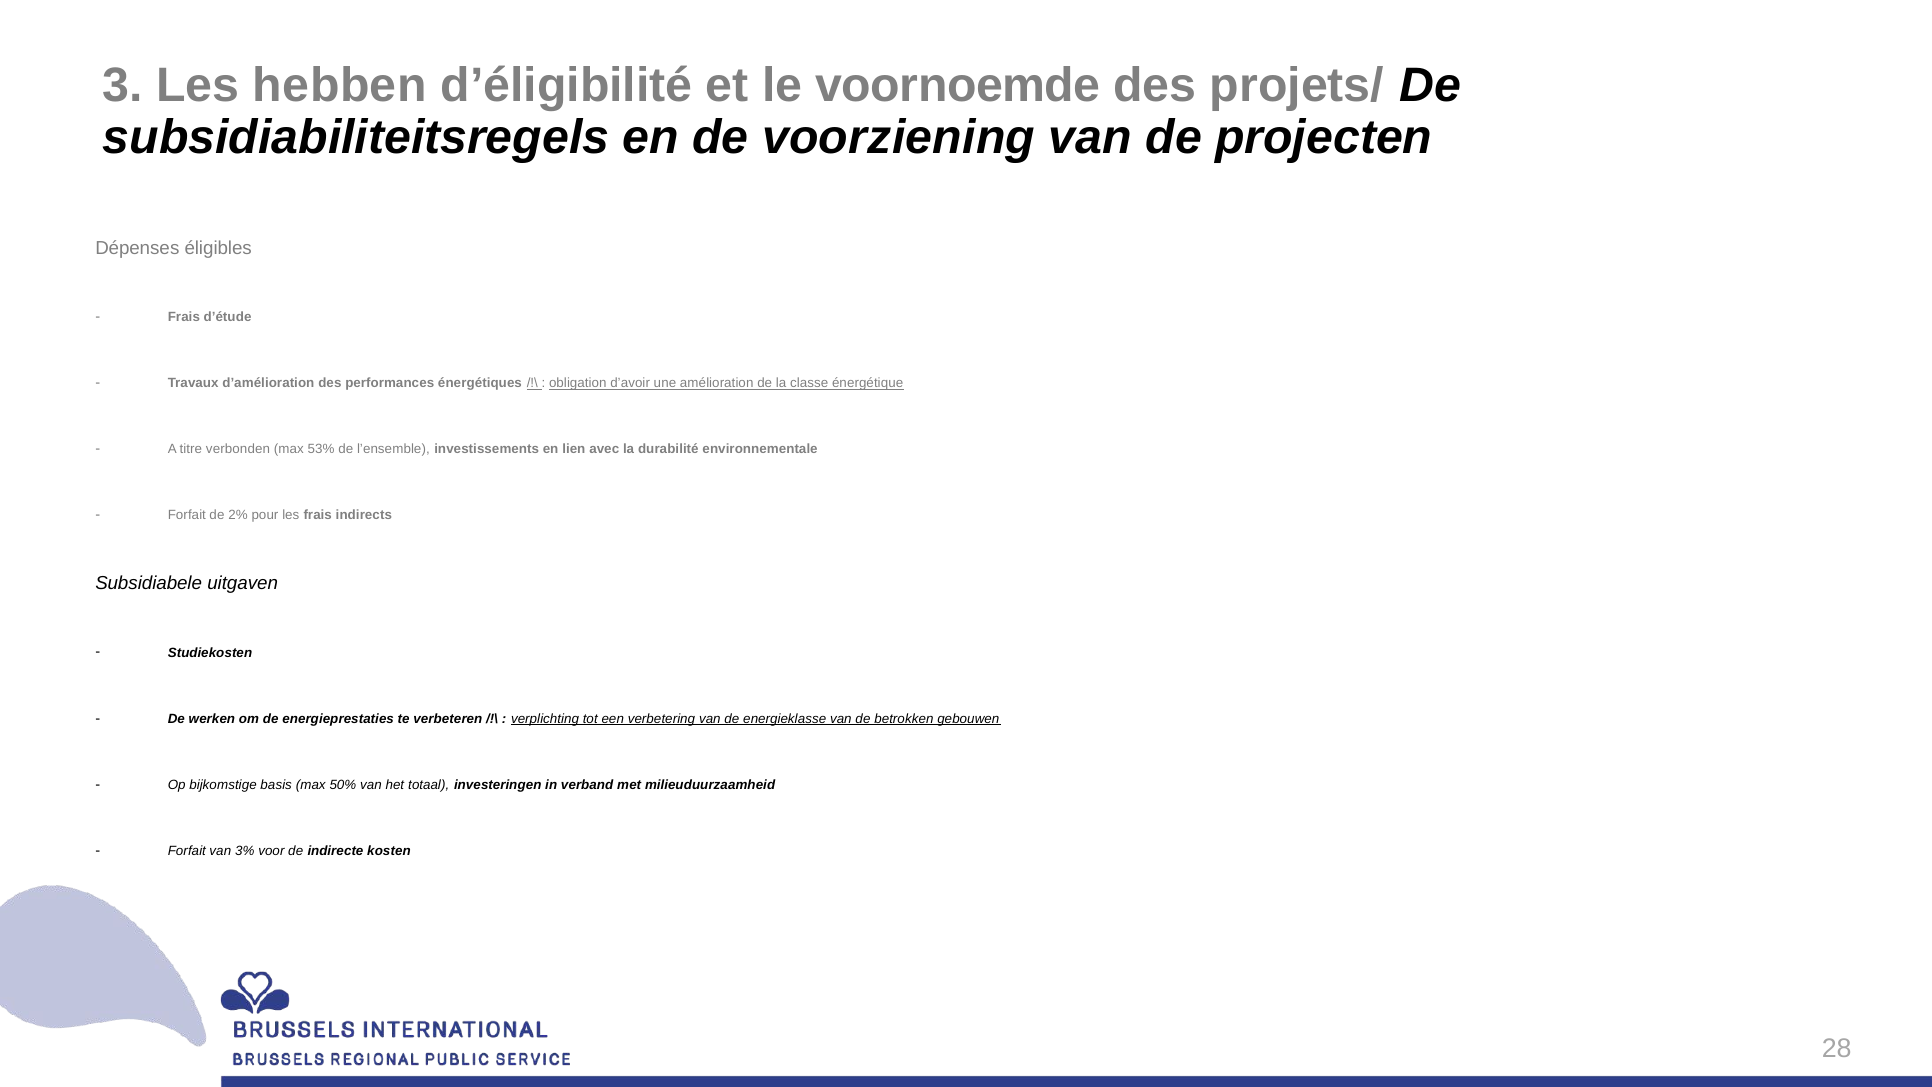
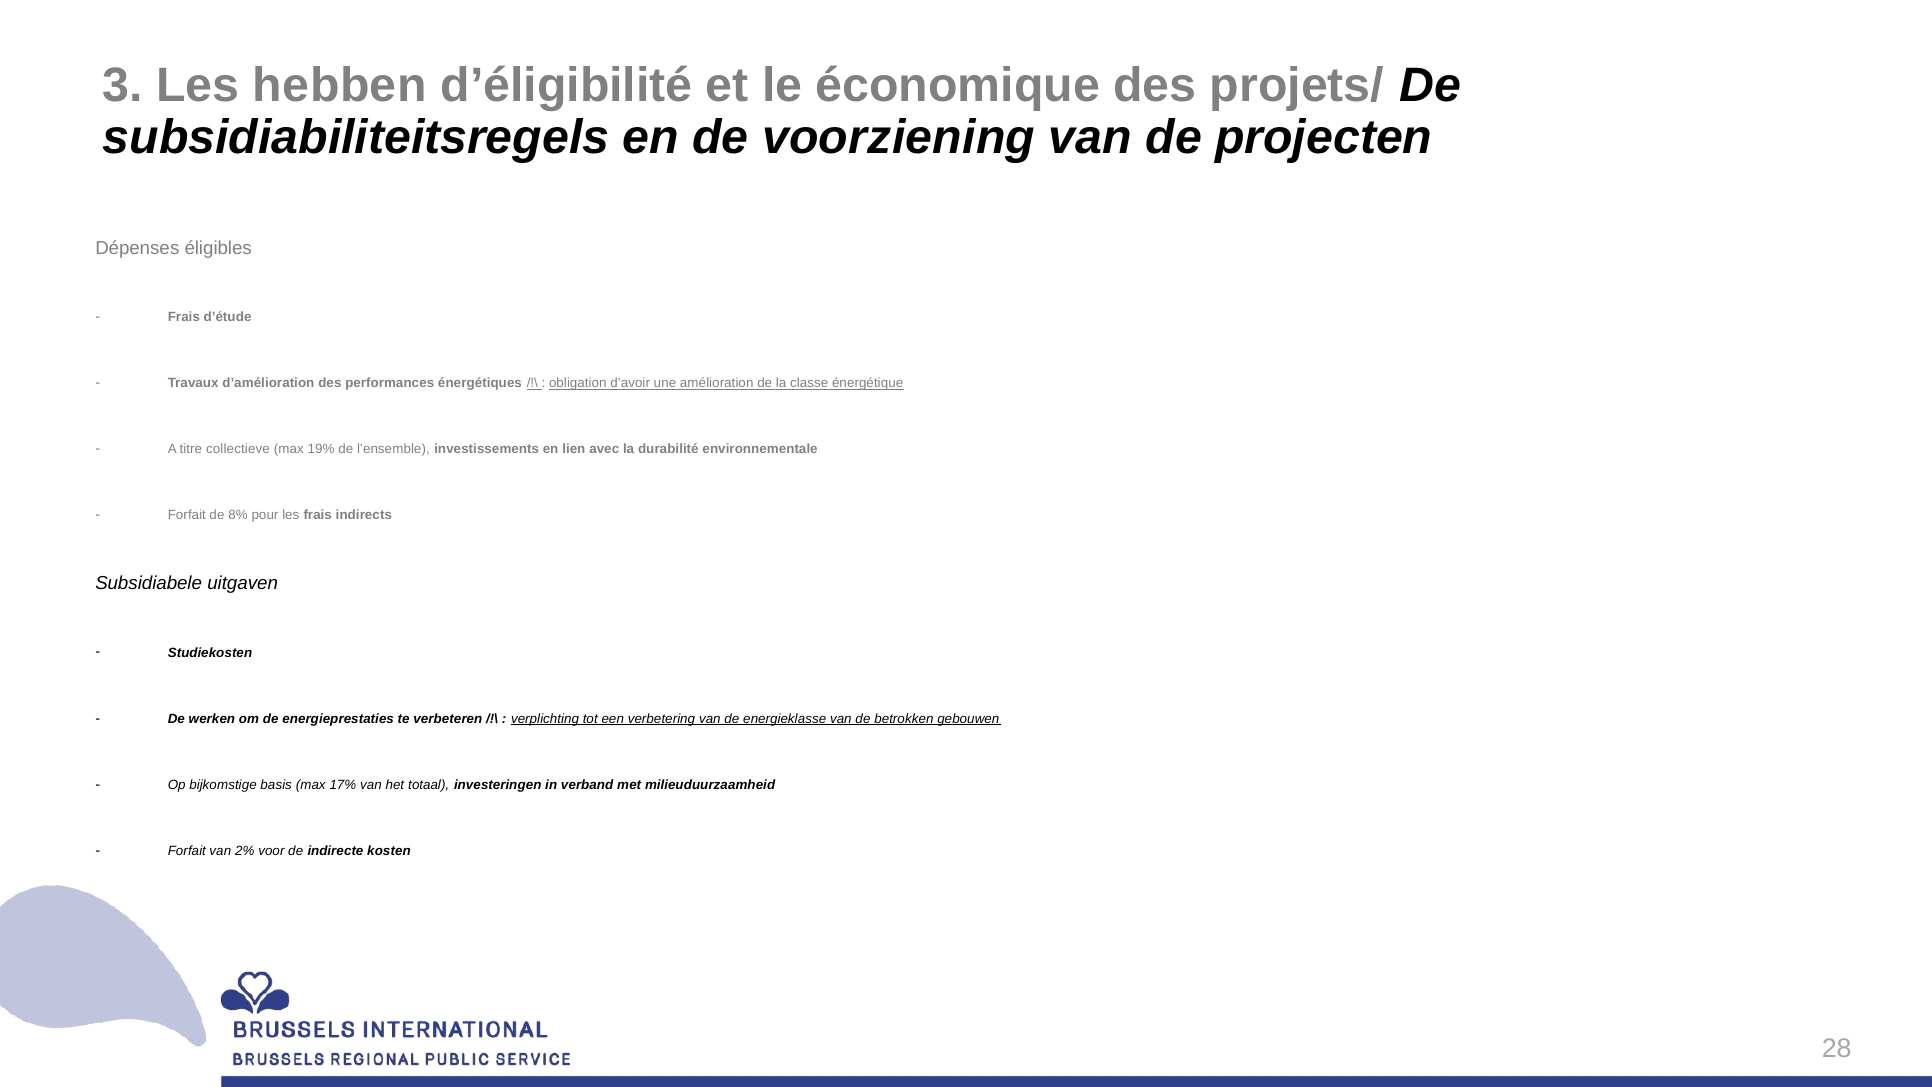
voornoemde: voornoemde -> économique (958, 85)
verbonden: verbonden -> collectieve (238, 449)
53%: 53% -> 19% (321, 449)
2%: 2% -> 8% (238, 515)
50%: 50% -> 17% (343, 785)
3%: 3% -> 2% (245, 851)
